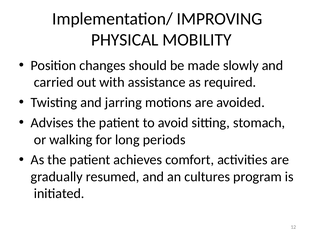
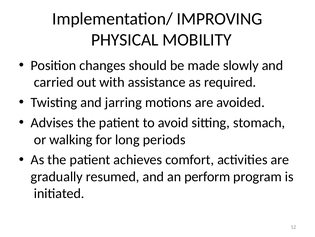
cultures: cultures -> perform (207, 176)
